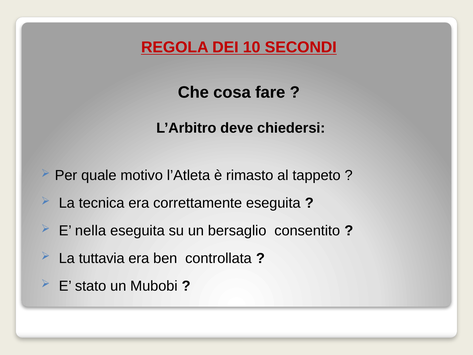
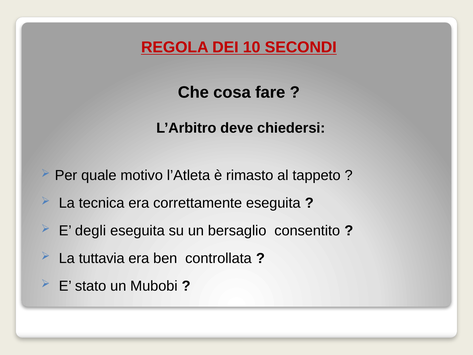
nella: nella -> degli (91, 230)
